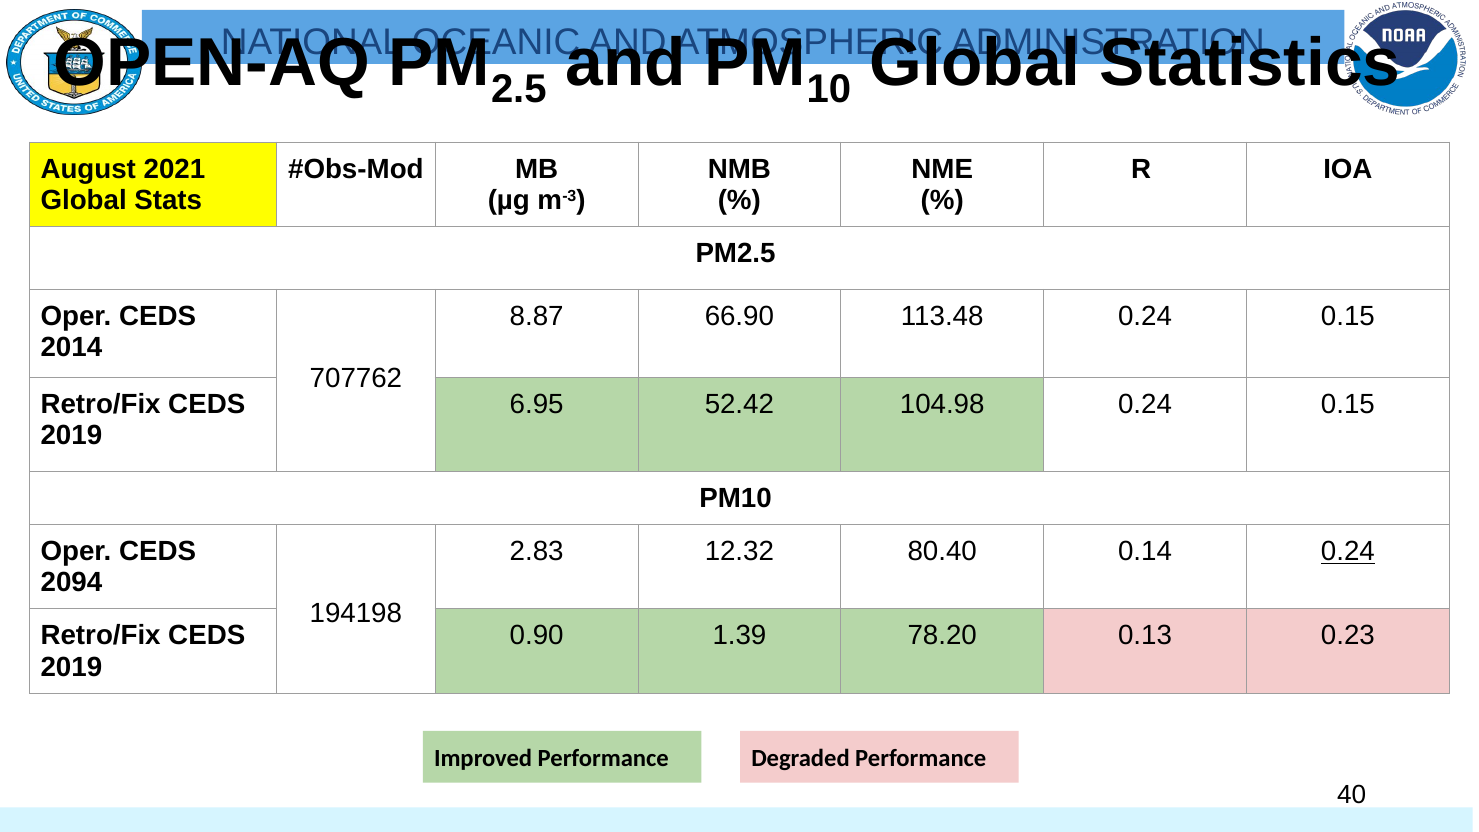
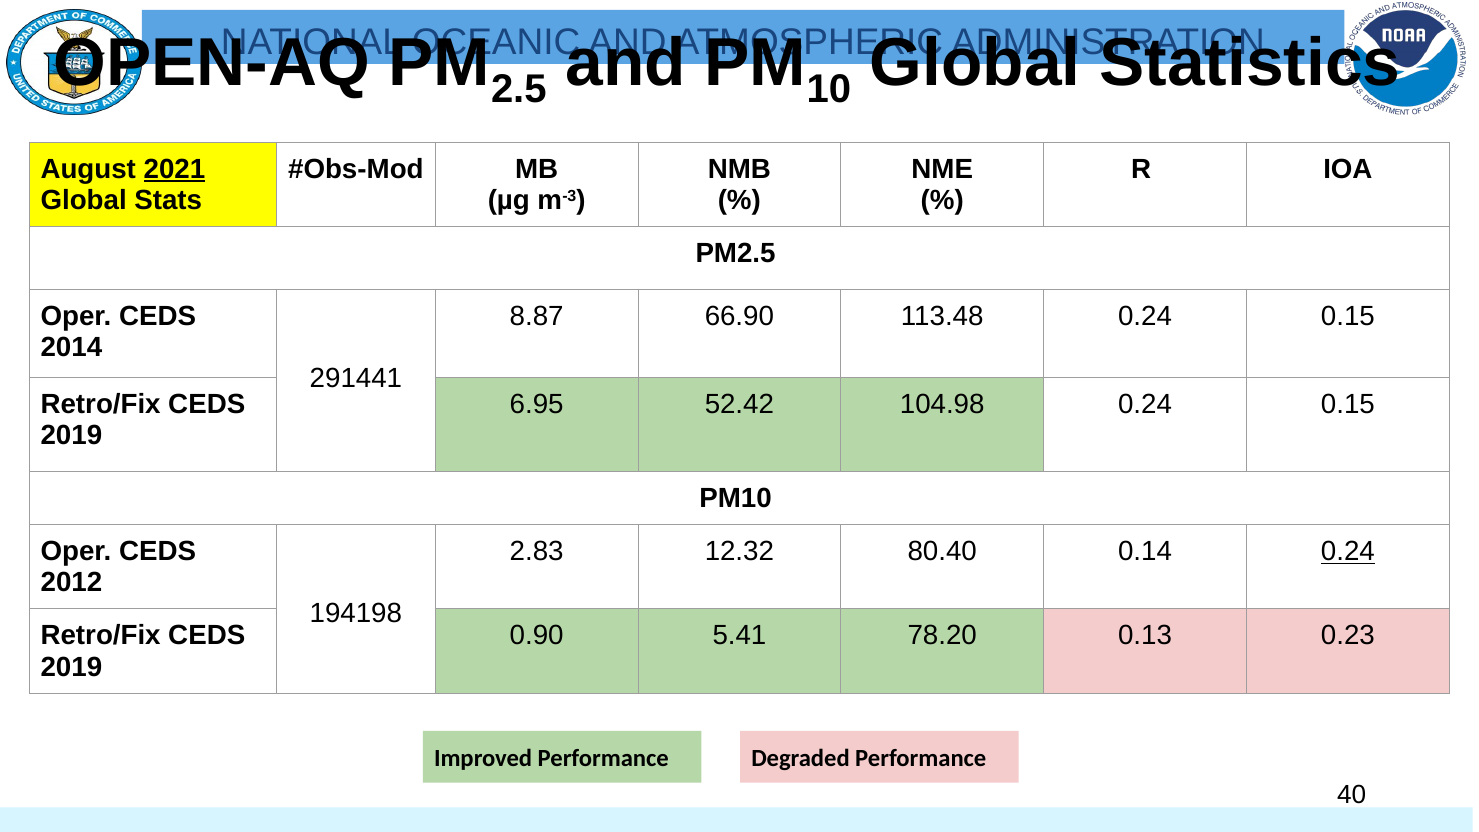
2021 underline: none -> present (174, 169)
707762: 707762 -> 291441 (356, 379)
2094: 2094 -> 2012 (71, 583)
1.39: 1.39 -> 5.41 (739, 636)
